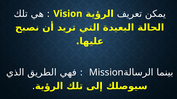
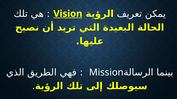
Vision underline: none -> present (68, 14)
